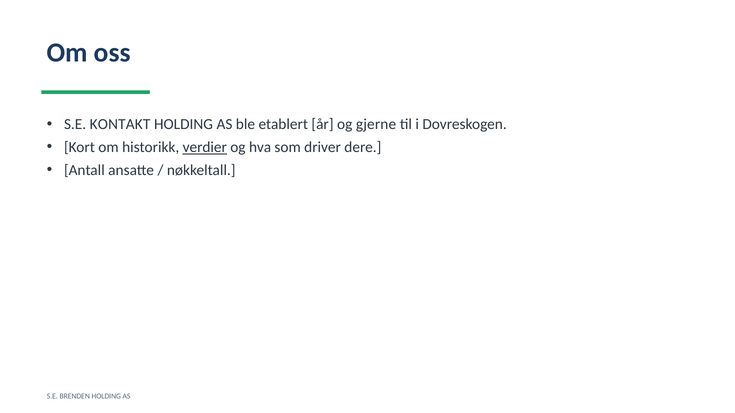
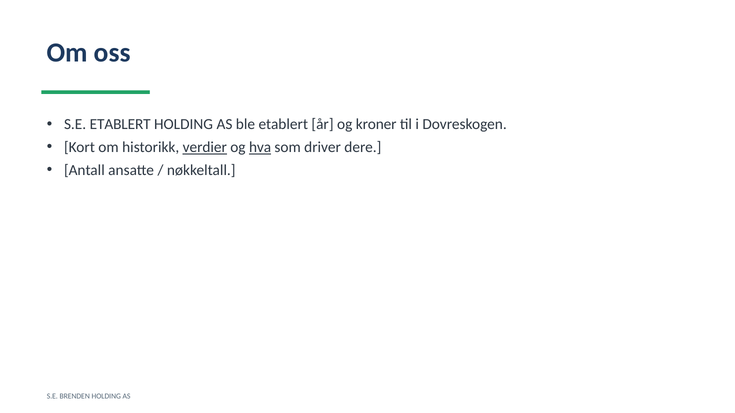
S.E KONTAKT: KONTAKT -> ETABLERT (120, 124)
gjerne: gjerne -> kroner (376, 124)
hva underline: none -> present (260, 147)
